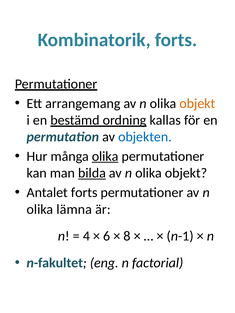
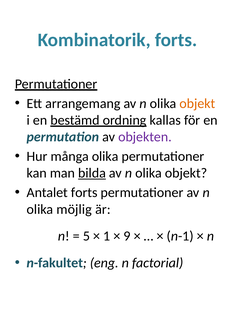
objekten colour: blue -> purple (145, 137)
olika underline: present -> none (105, 157)
lämna: lämna -> möjlig (74, 209)
4: 4 -> 5 (86, 236)
6: 6 -> 1 (107, 236)
8: 8 -> 9 (127, 236)
